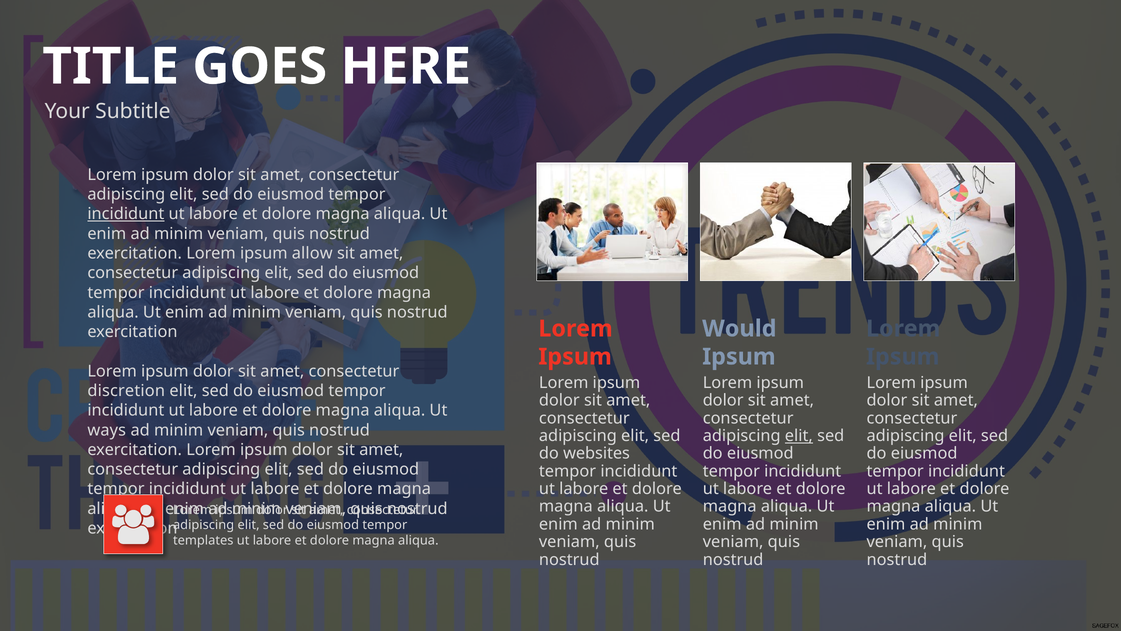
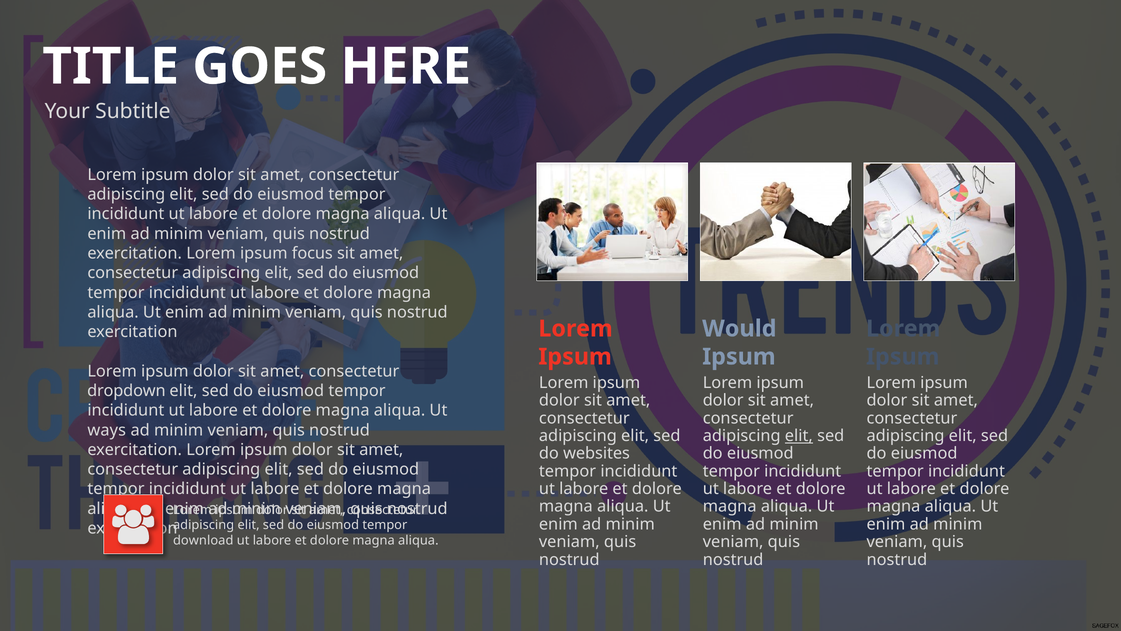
incididunt underline: present -> none (126, 214)
allow: allow -> focus (312, 253)
discretion: discretion -> dropdown (126, 391)
templates: templates -> download (203, 540)
